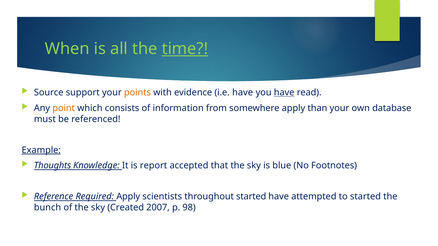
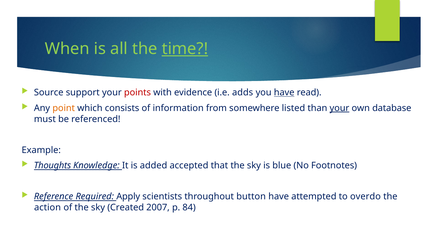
points colour: orange -> red (137, 93)
i.e have: have -> adds (243, 93)
somewhere apply: apply -> listed (293, 108)
your underline: none -> present (339, 108)
Example underline: present -> none (41, 150)
report: report -> added (154, 166)
throughout started: started -> button (251, 197)
to started: started -> overdo (365, 197)
bunch: bunch -> action (48, 208)
98: 98 -> 84 (189, 208)
